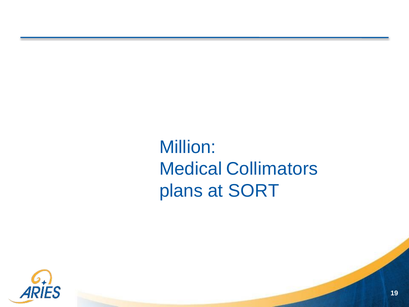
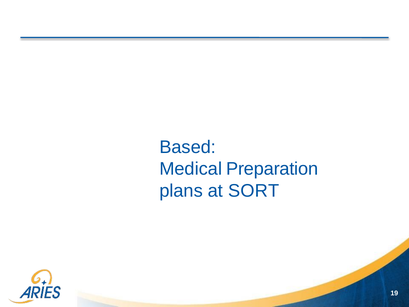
Million: Million -> Based (188, 147)
Collimators: Collimators -> Preparation (272, 169)
